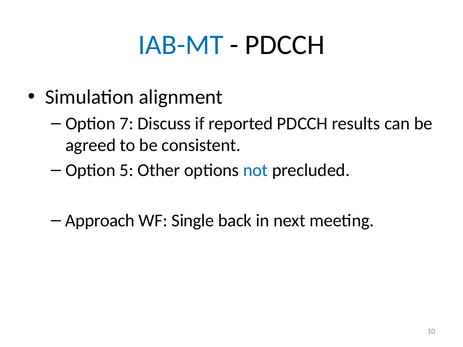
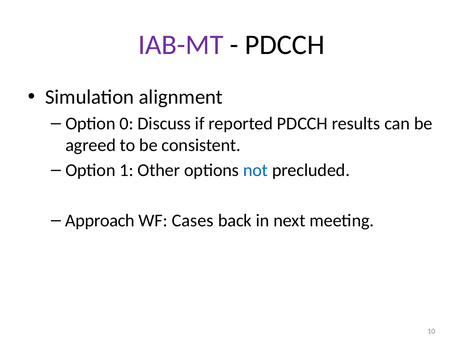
IAB-MT colour: blue -> purple (181, 45)
7: 7 -> 0 (127, 124)
5: 5 -> 1 (127, 170)
Single: Single -> Cases (193, 221)
